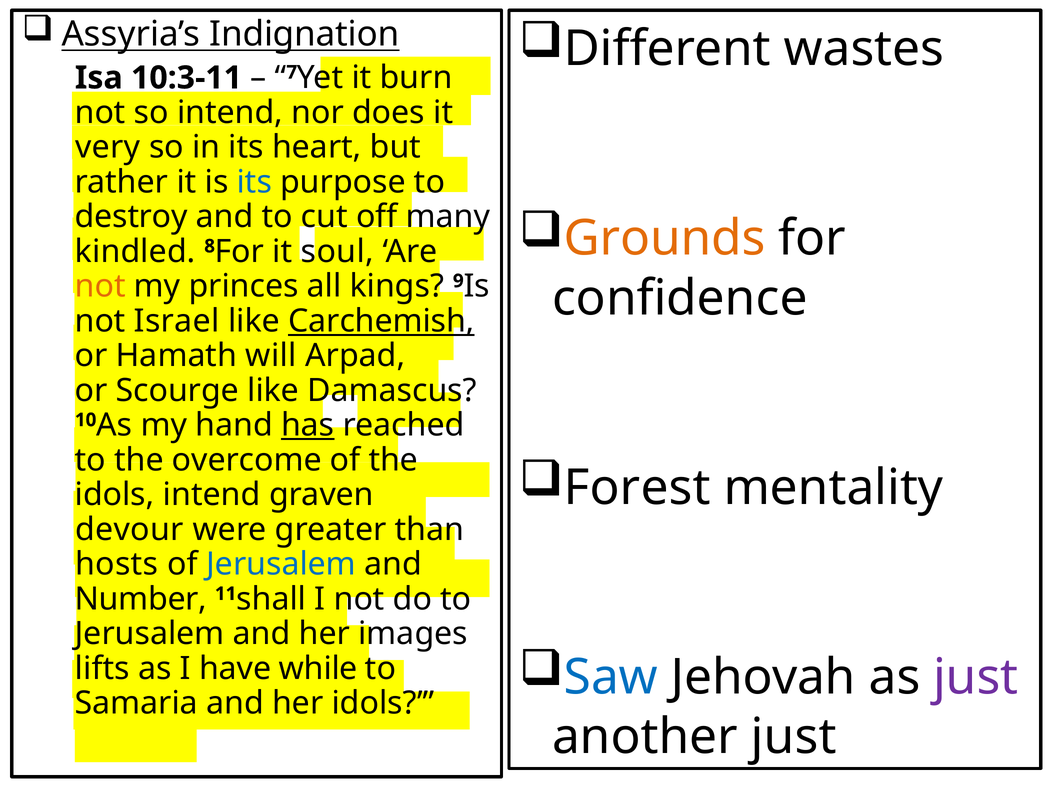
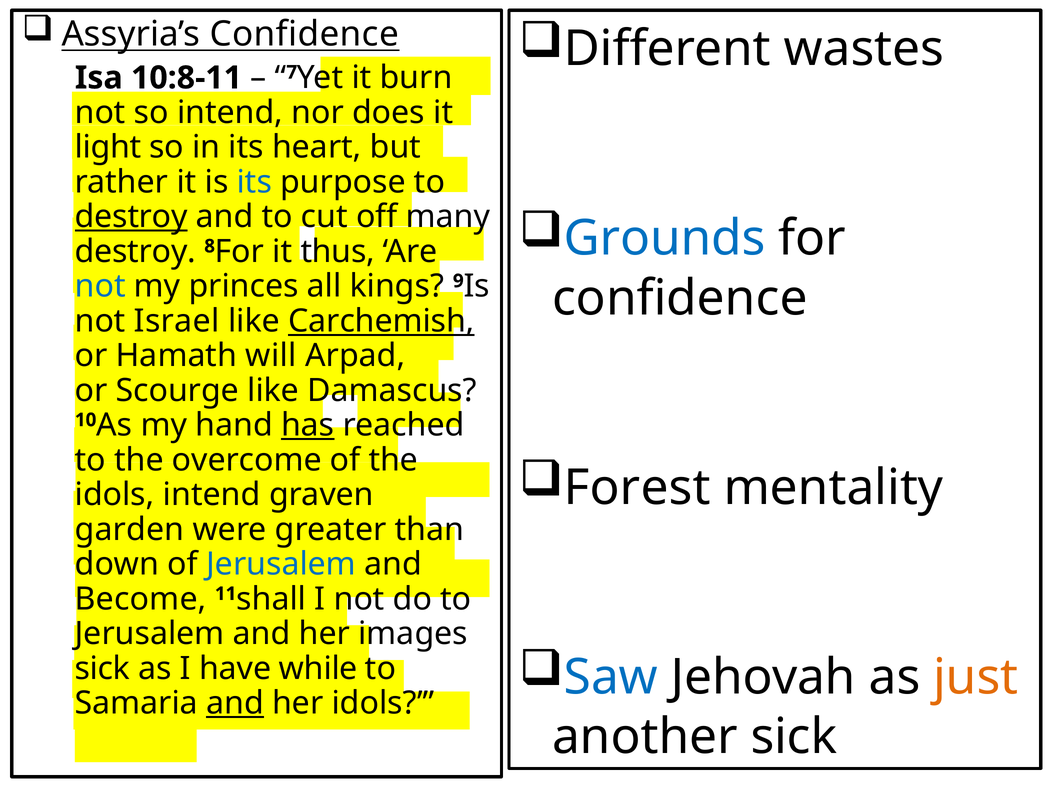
Assyria’s Indignation: Indignation -> Confidence (304, 34)
10:3-11: 10:3-11 -> 10:8-11 (186, 78)
very: very -> light (108, 147)
destroy underline: none -> present (131, 217)
Grounds colour: orange -> blue (665, 238)
kindled: kindled -> destroy (135, 252)
soul: soul -> thus (338, 252)
not colour: orange -> blue (100, 286)
devour: devour -> garden (130, 529)
hosts: hosts -> down (117, 564)
Number: Number -> Become (141, 599)
just colour: purple -> orange (976, 677)
lifts: lifts -> sick (102, 668)
and underline: none -> present (235, 703)
another just: just -> sick (794, 737)
